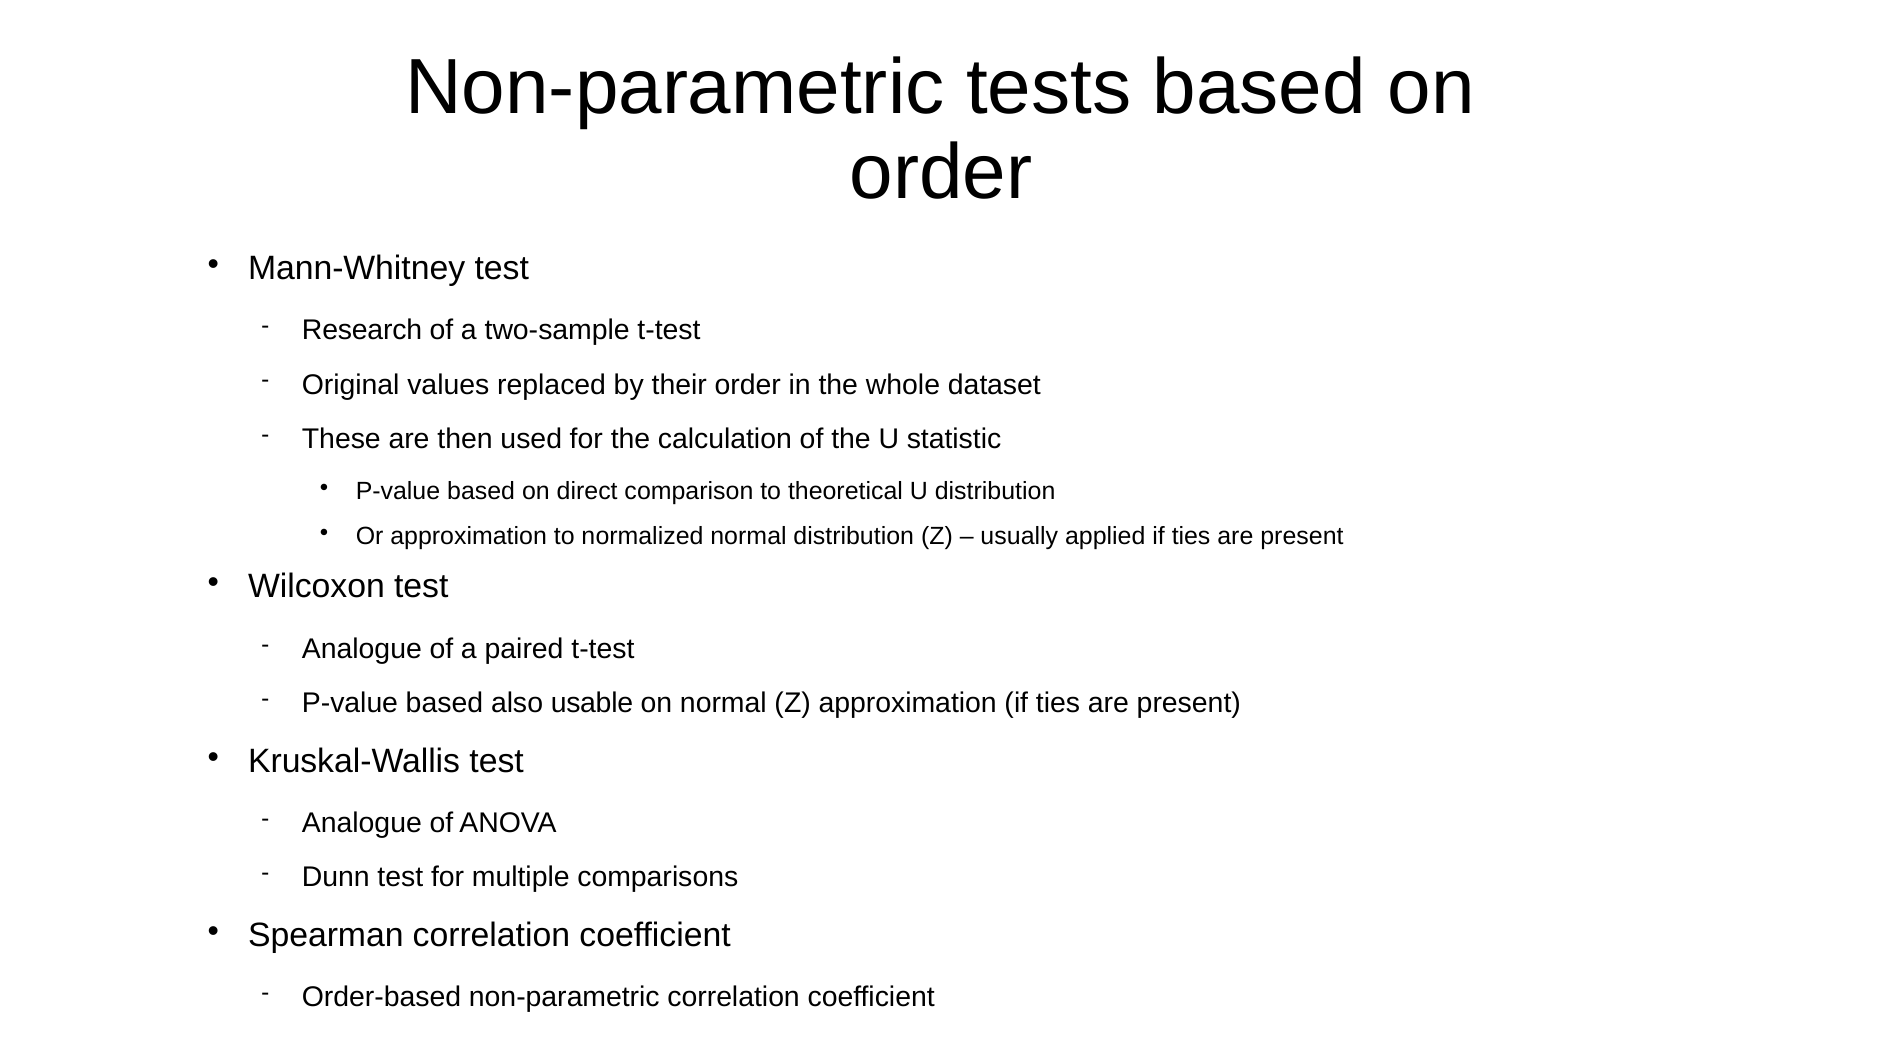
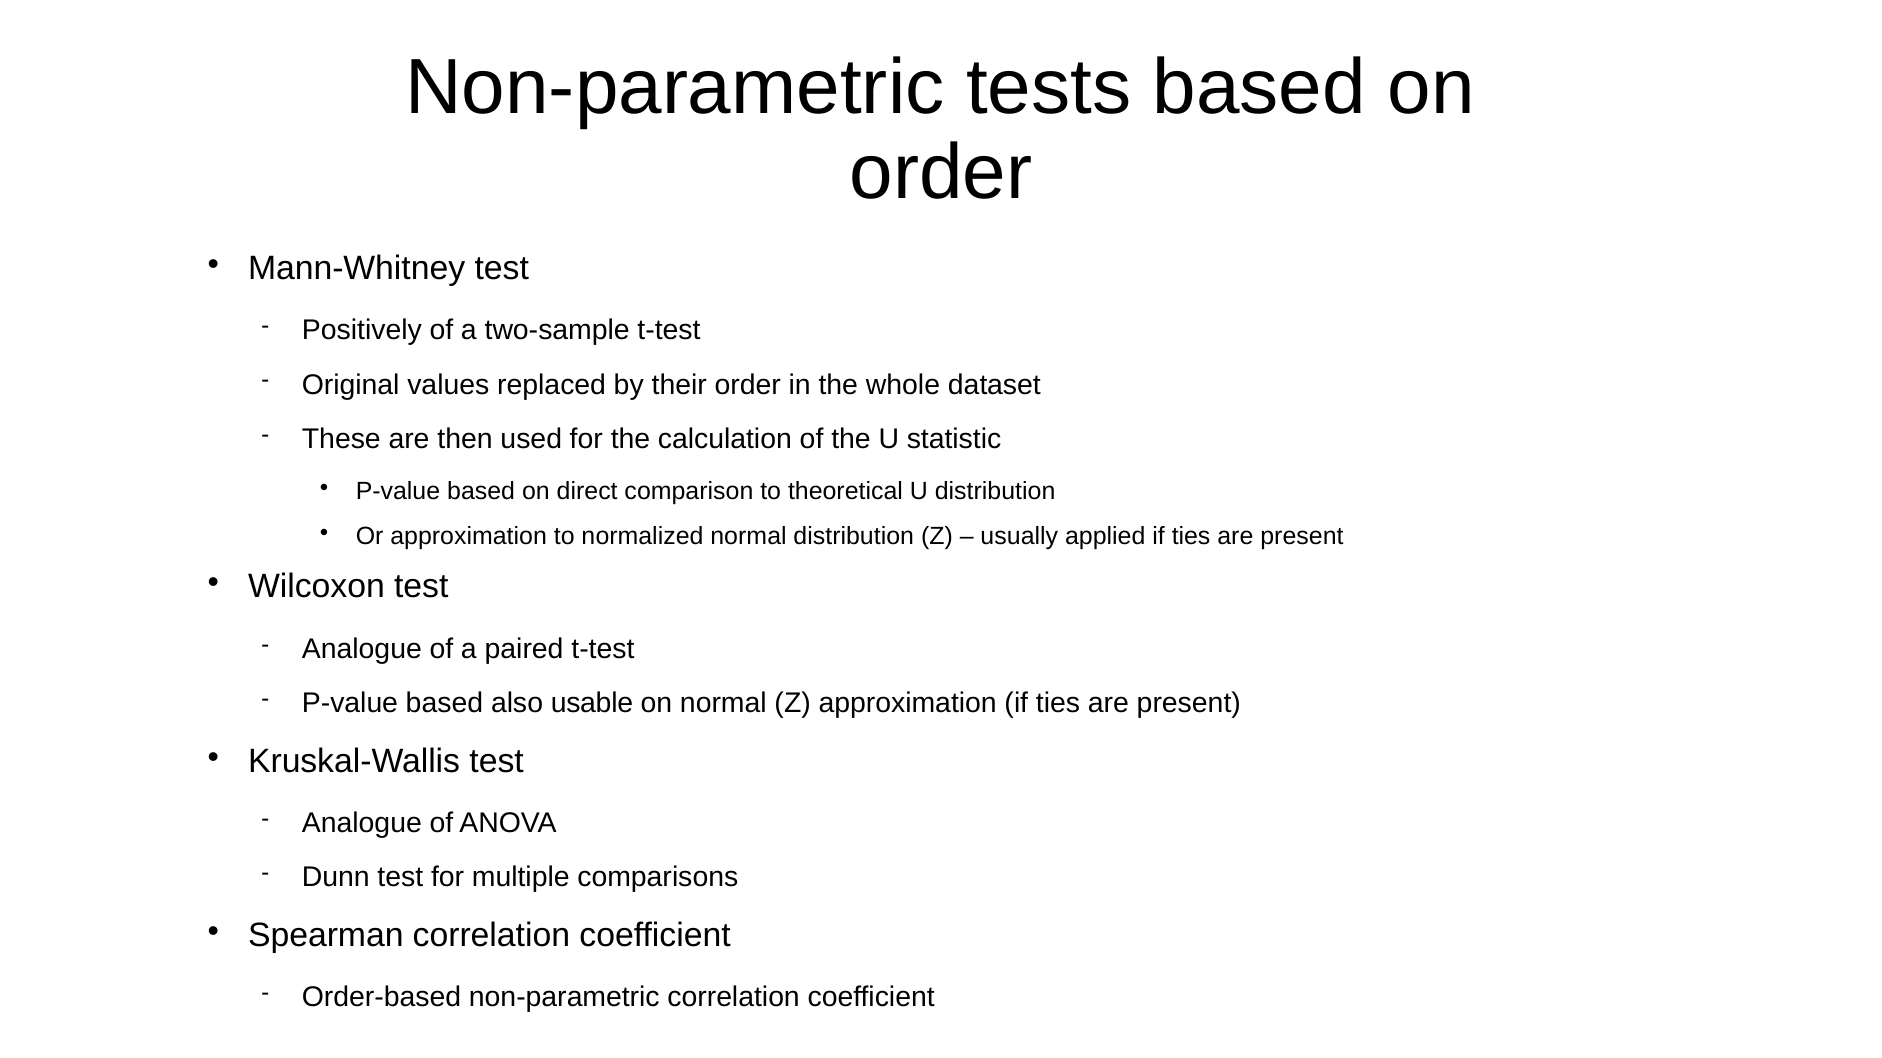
Research: Research -> Positively (362, 331)
